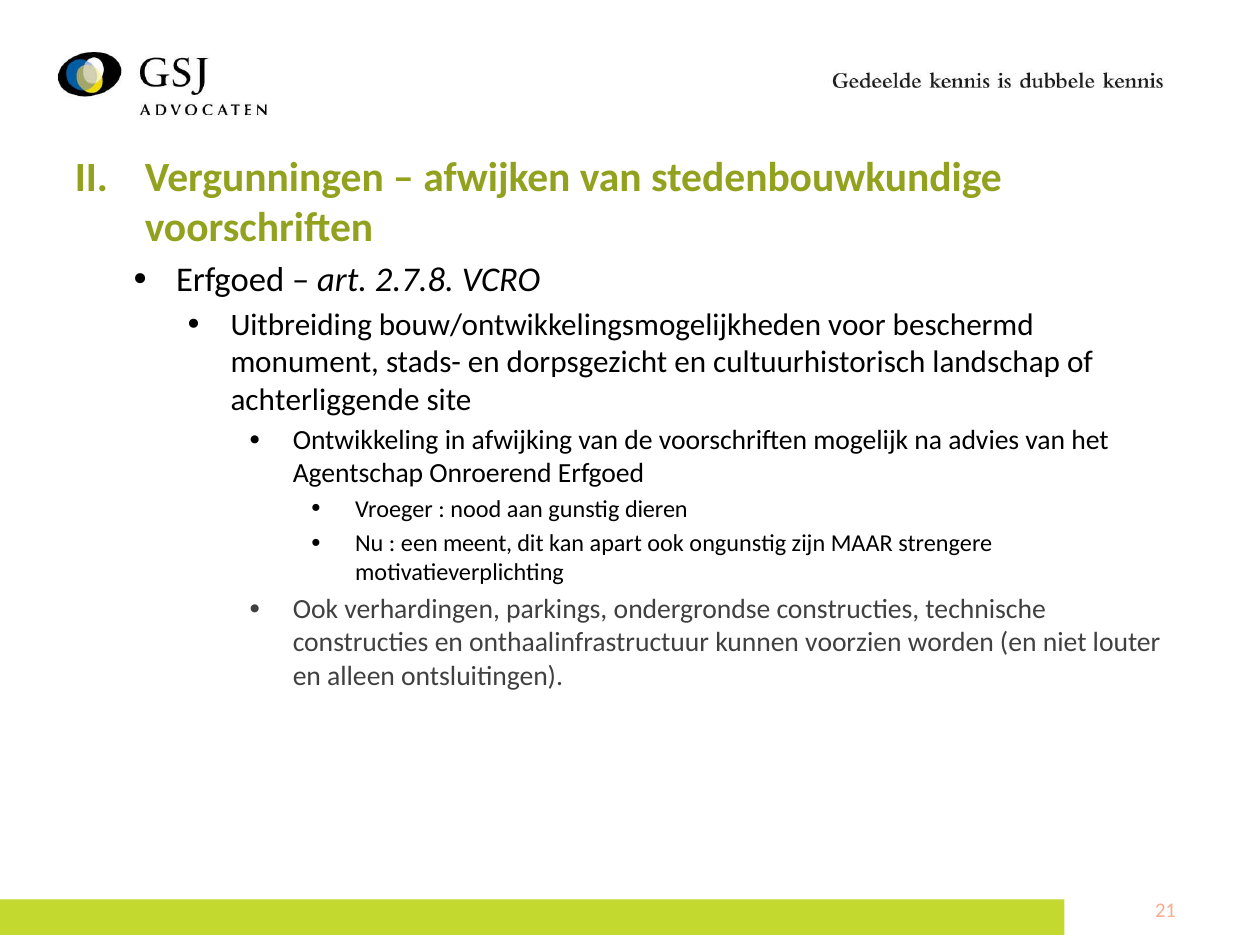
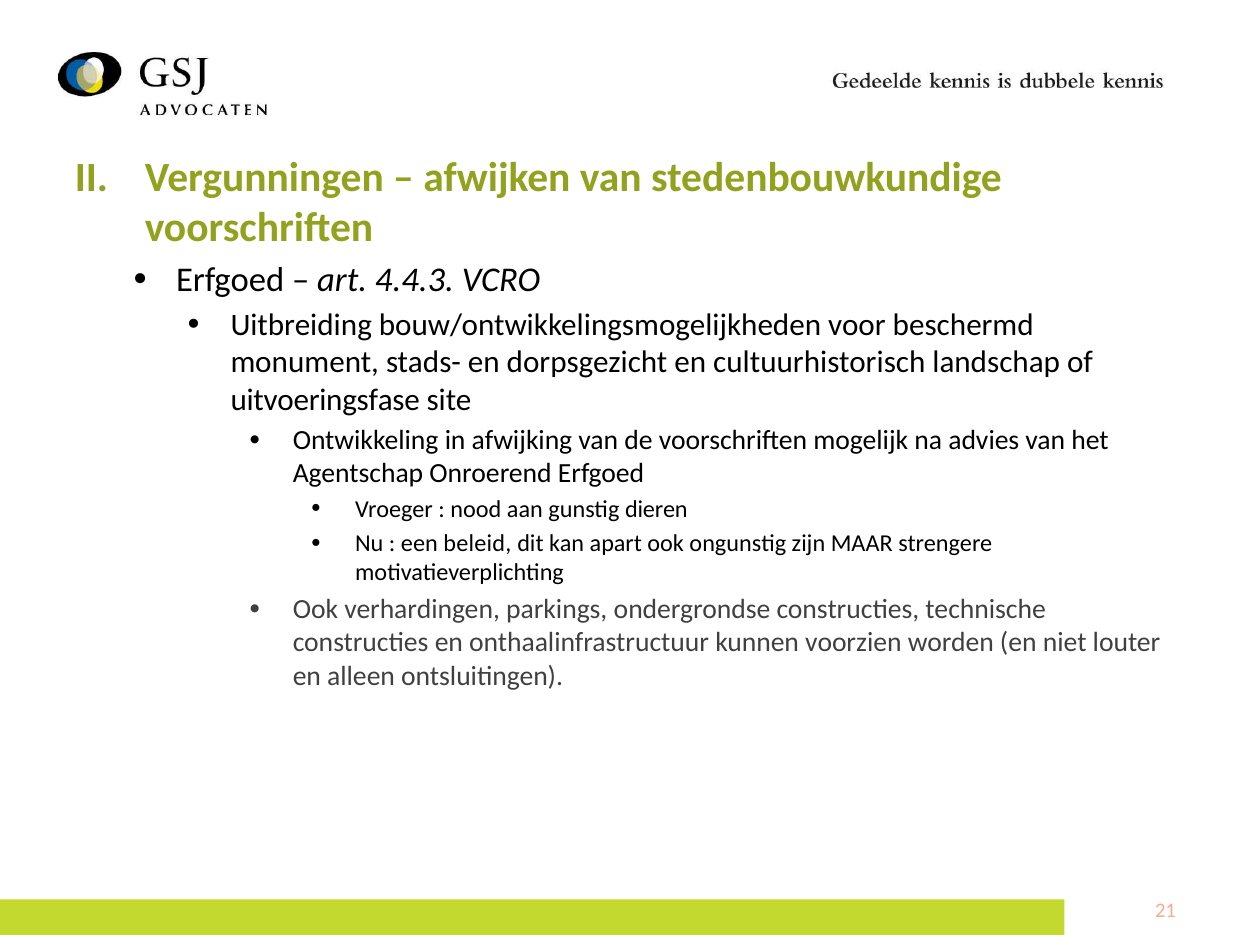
2.7.8: 2.7.8 -> 4.4.3 (414, 280)
achterliggende: achterliggende -> uitvoeringsfase (325, 400)
meent: meent -> beleid (477, 543)
